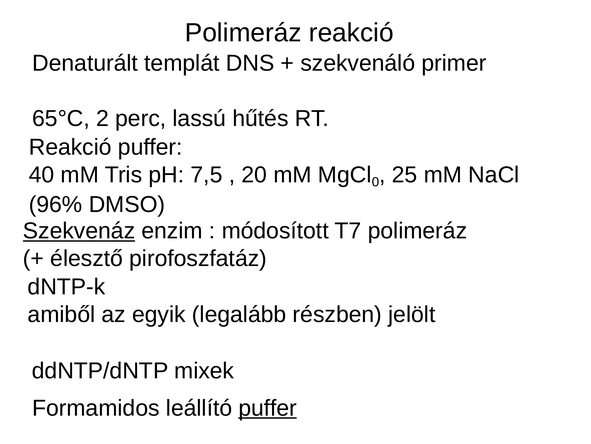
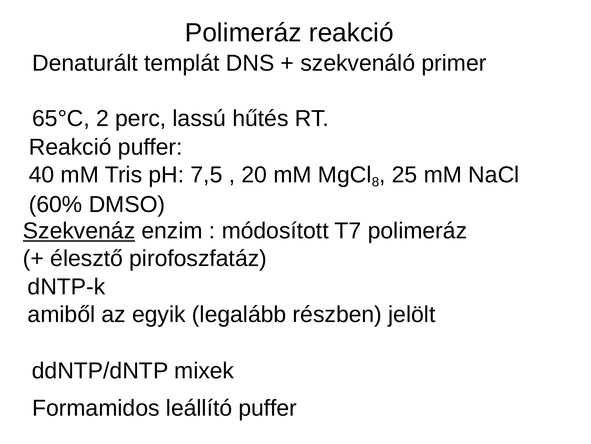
0: 0 -> 8 (375, 182)
96%: 96% -> 60% (56, 204)
puffer underline: present -> none (268, 407)
